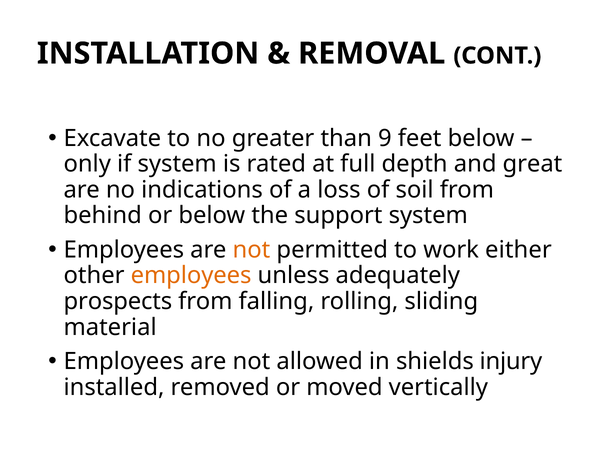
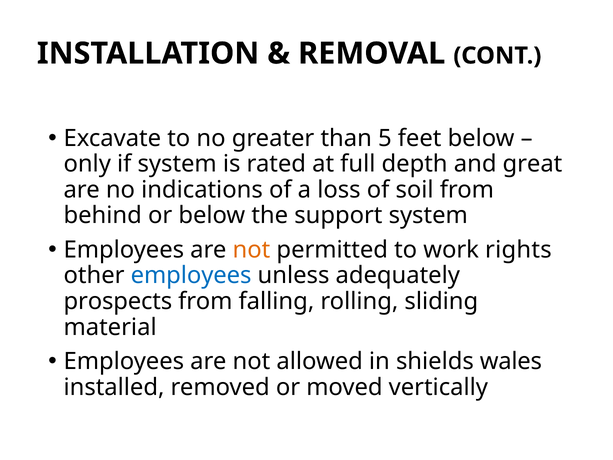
9: 9 -> 5 (385, 138)
either: either -> rights (518, 250)
employees colour: orange -> blue (191, 275)
injury: injury -> wales (511, 361)
